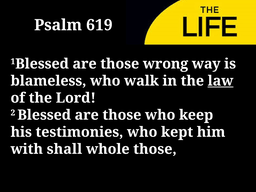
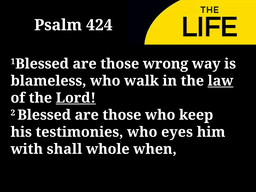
619: 619 -> 424 (99, 25)
Lord underline: none -> present (76, 98)
kept: kept -> eyes (177, 132)
whole those: those -> when (155, 149)
